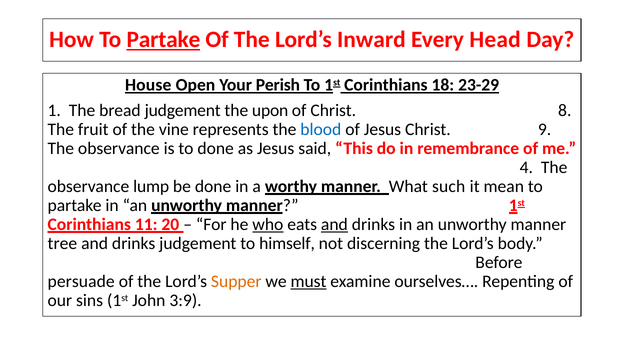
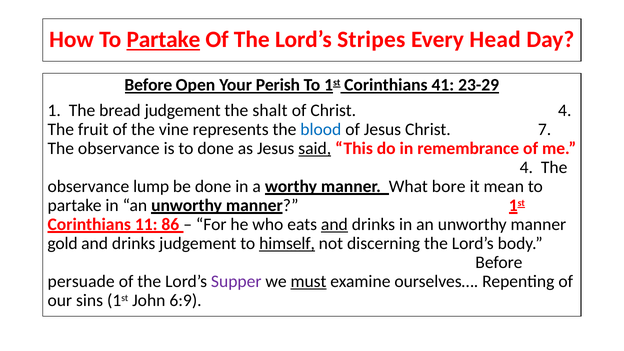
Inward: Inward -> Stripes (371, 40)
House: House -> Before (148, 85)
18: 18 -> 41 (443, 85)
upon: upon -> shalt (270, 111)
Christ 8: 8 -> 4 (565, 111)
9: 9 -> 7 (545, 130)
said underline: none -> present (315, 149)
such: such -> bore (449, 187)
20: 20 -> 86 (170, 224)
who underline: present -> none (268, 224)
tree: tree -> gold (63, 243)
himself underline: none -> present (287, 243)
Supper colour: orange -> purple (236, 281)
3:9: 3:9 -> 6:9 (186, 300)
